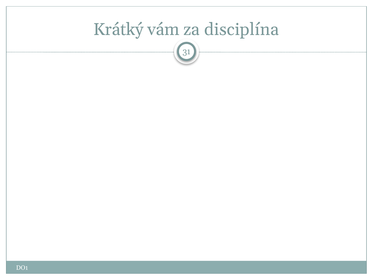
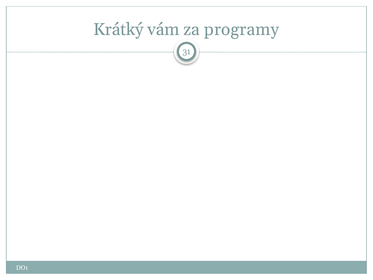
disciplína: disciplína -> programy (242, 29)
